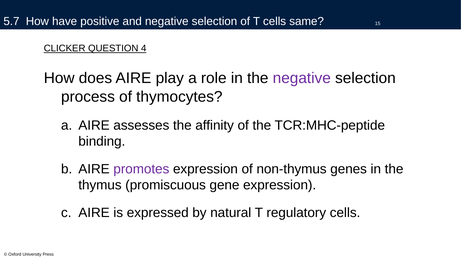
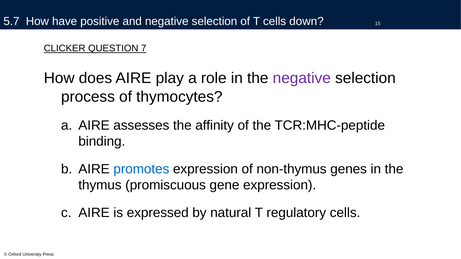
same: same -> down (307, 22)
4: 4 -> 7 (144, 48)
promotes colour: purple -> blue (141, 169)
